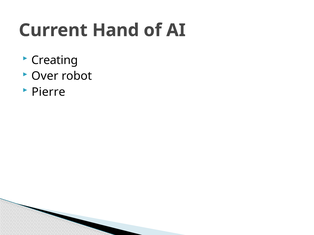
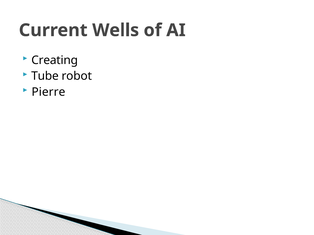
Hand: Hand -> Wells (116, 30)
Over: Over -> Tube (45, 76)
